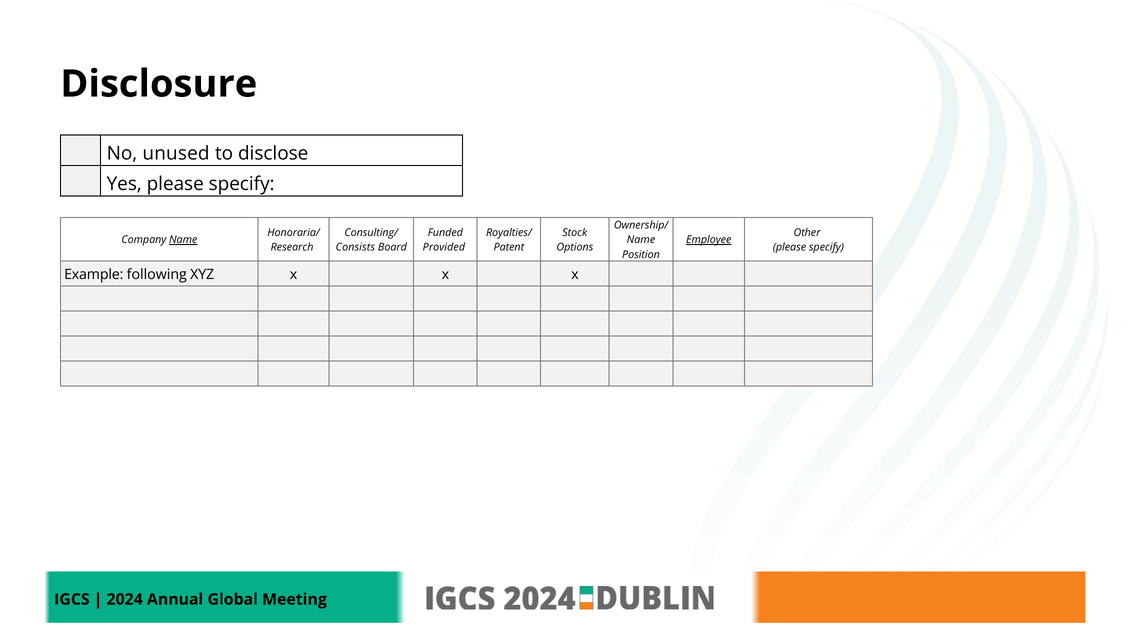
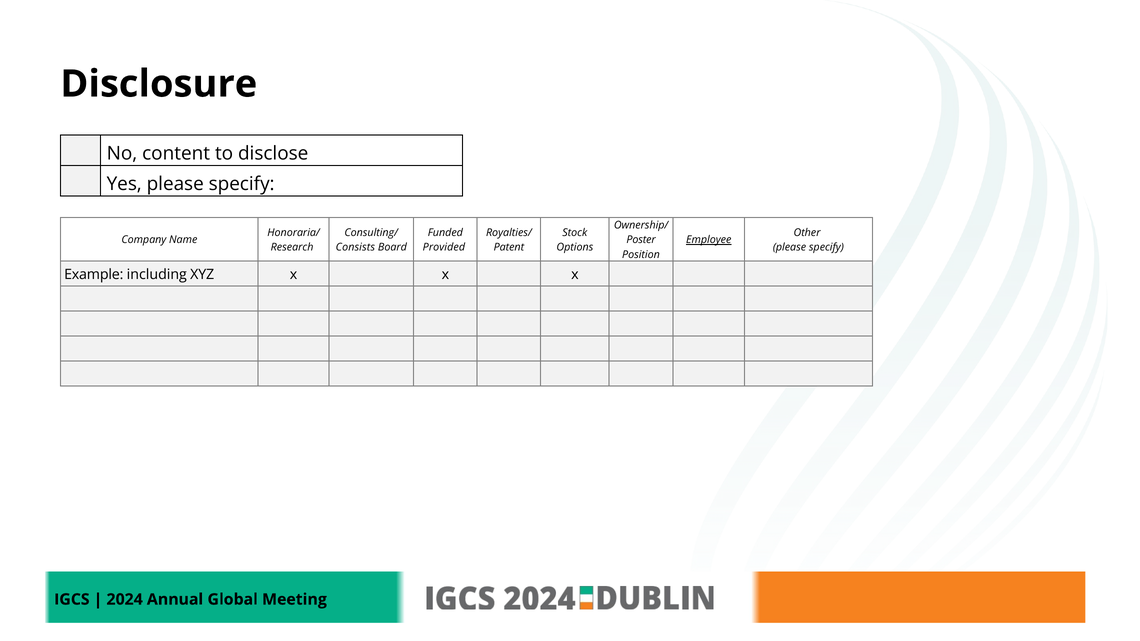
unused: unused -> content (176, 154)
Name underline: present -> none (183, 240)
Name: Name -> Poster (641, 240)
following: following -> including (157, 275)
